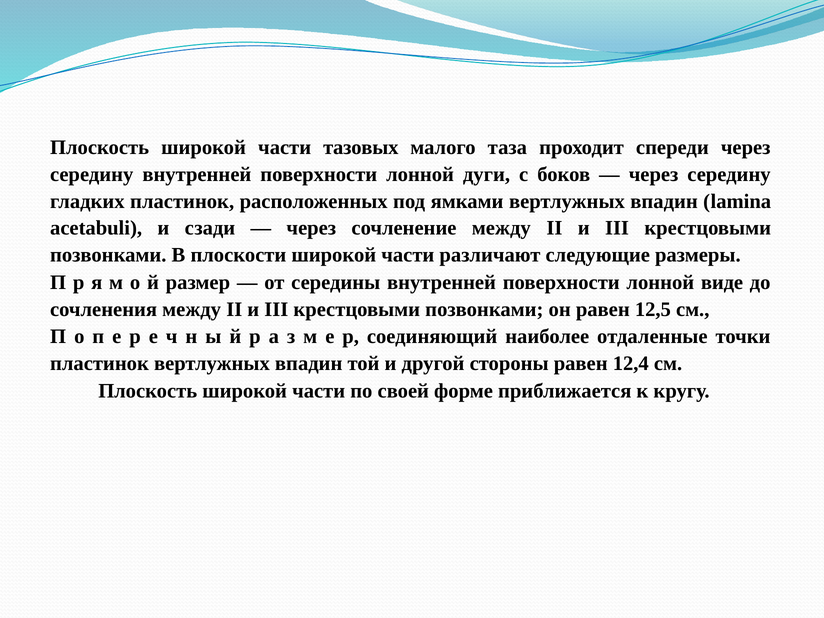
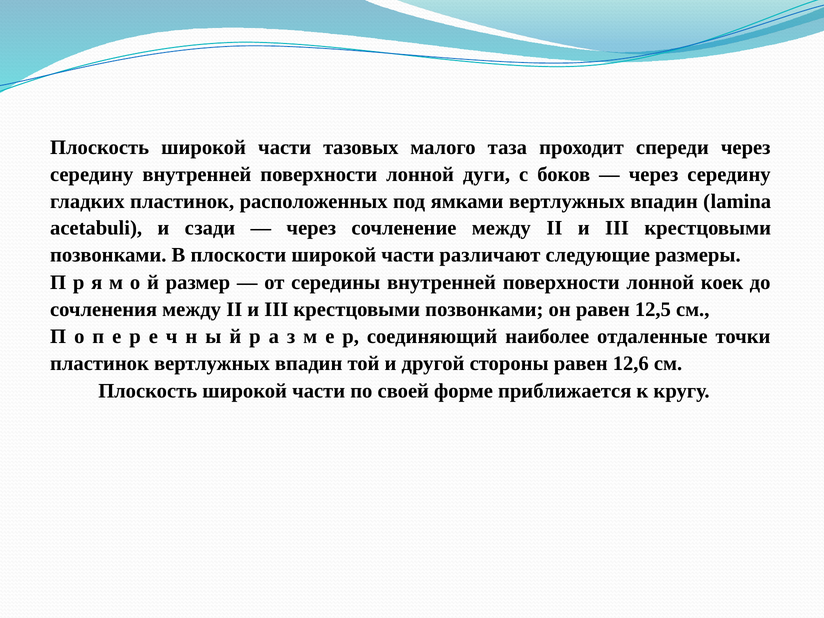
виде: виде -> коек (722, 282)
12,4: 12,4 -> 12,6 (631, 363)
